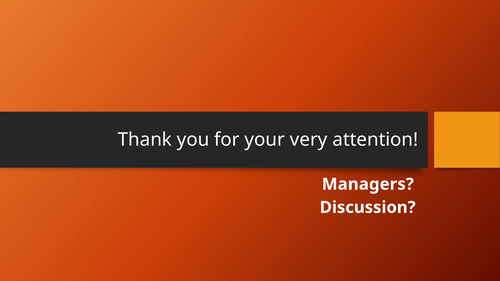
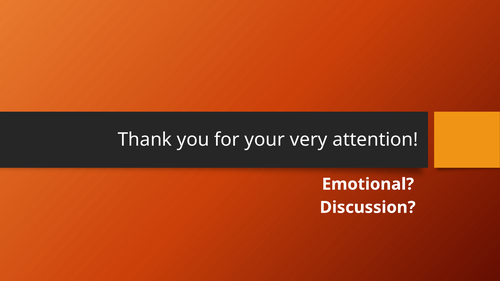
Managers: Managers -> Emotional (368, 184)
